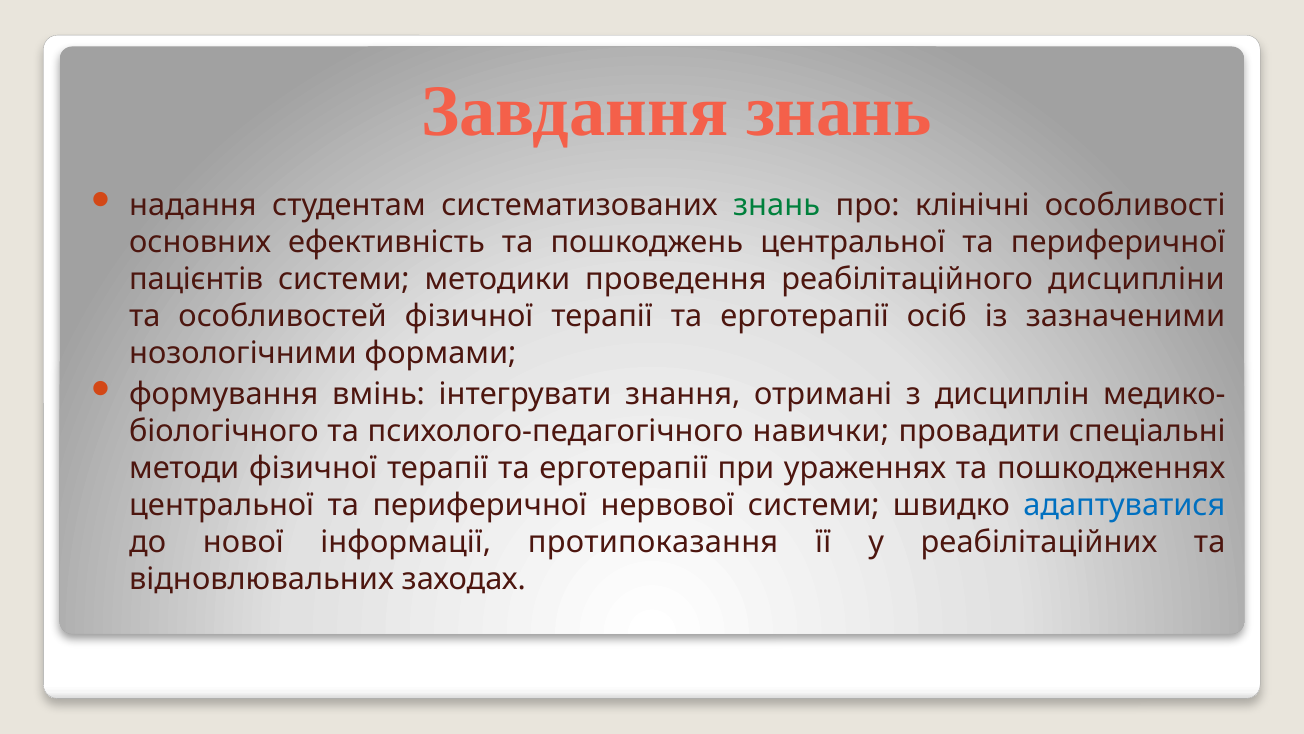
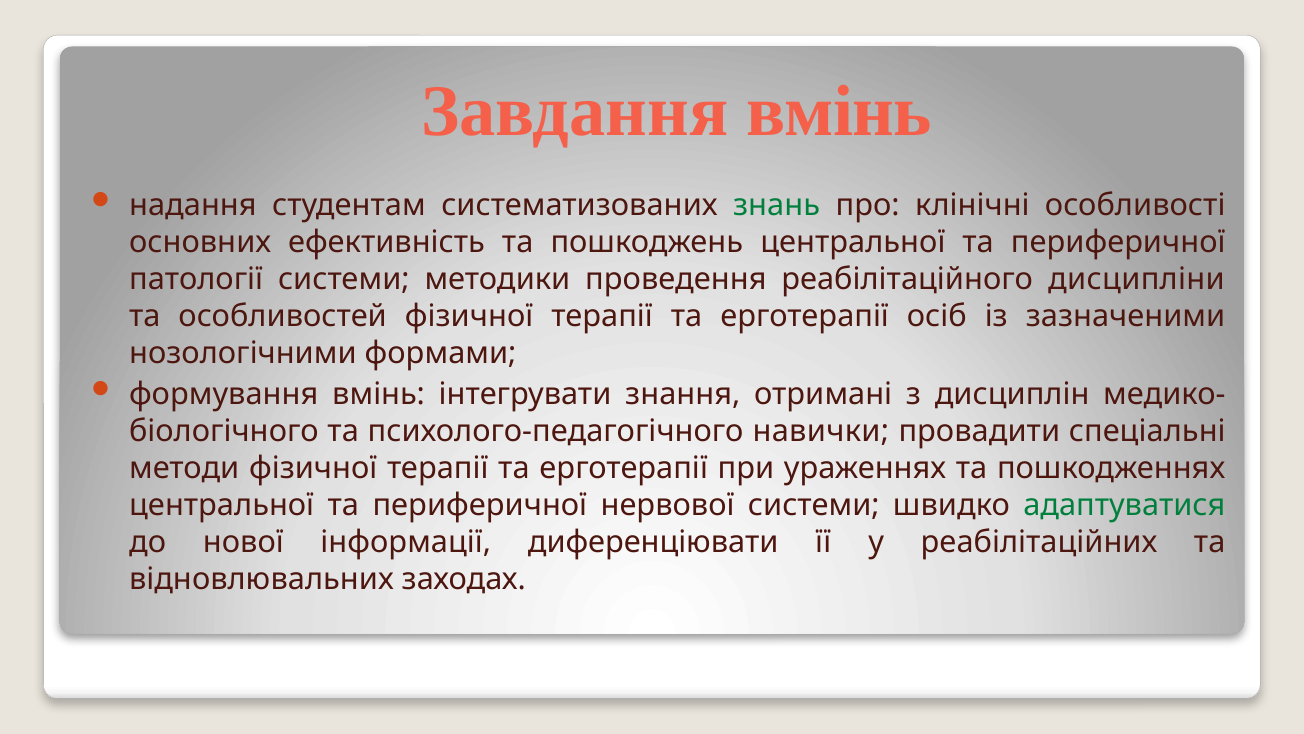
Завдання знань: знань -> вмінь (839, 112)
пацієнтів: пацієнтів -> патології (196, 279)
адаптуватися colour: blue -> green (1124, 505)
протипоказання: протипоказання -> диференціювати (653, 542)
